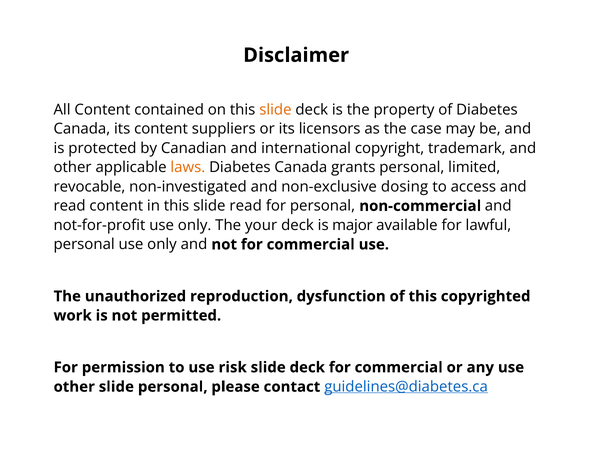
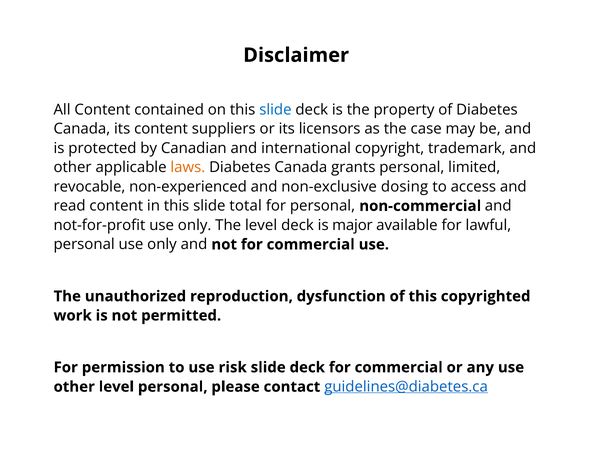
slide colour: orange -> blue (275, 110)
non-investigated: non-investigated -> non-experienced (188, 187)
slide read: read -> total (246, 206)
The your: your -> level (261, 225)
other slide: slide -> level (116, 387)
